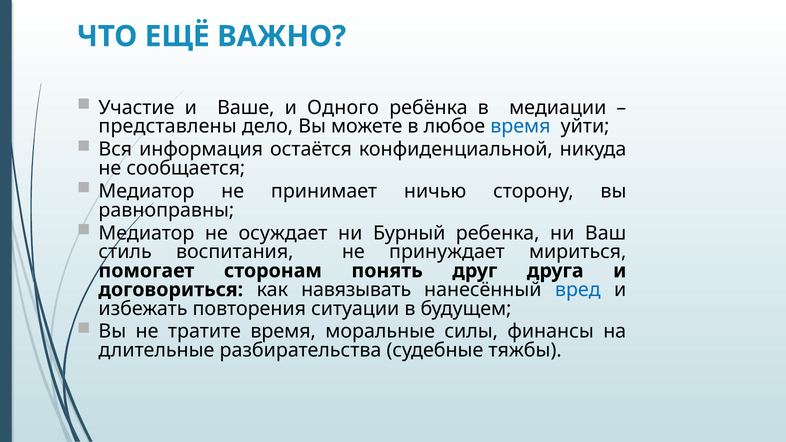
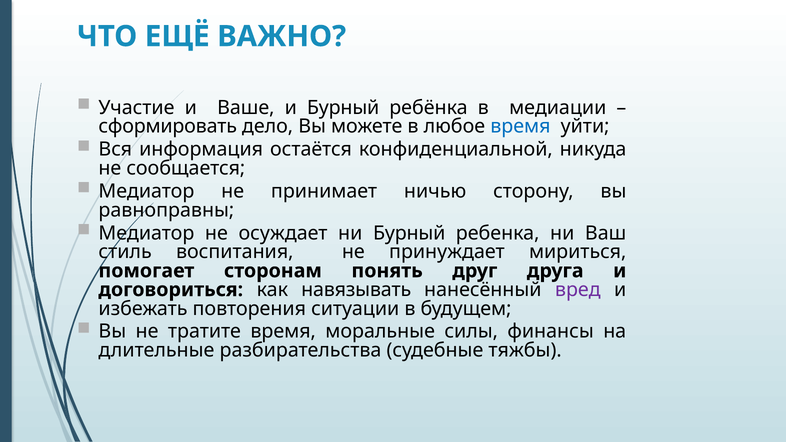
и Одного: Одного -> Бурный (343, 108)
представлены: представлены -> сформировать (168, 127)
вред colour: blue -> purple (578, 290)
